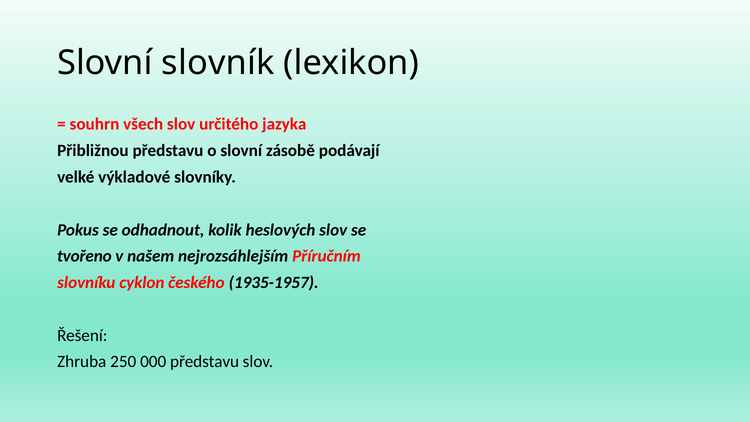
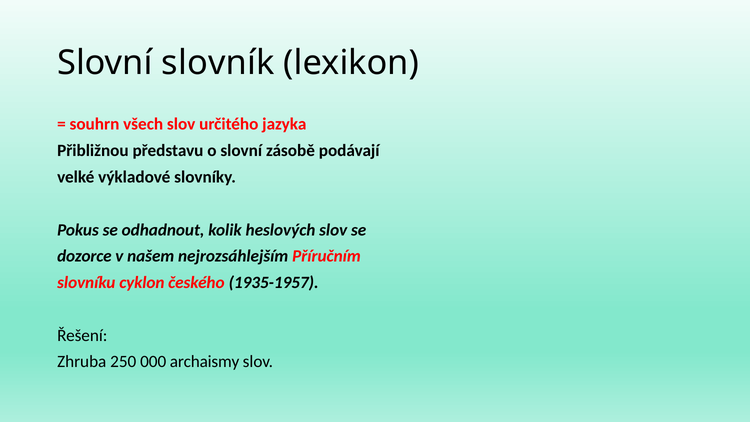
tvořeno: tvořeno -> dozorce (84, 256)
000 představu: představu -> archaismy (205, 362)
